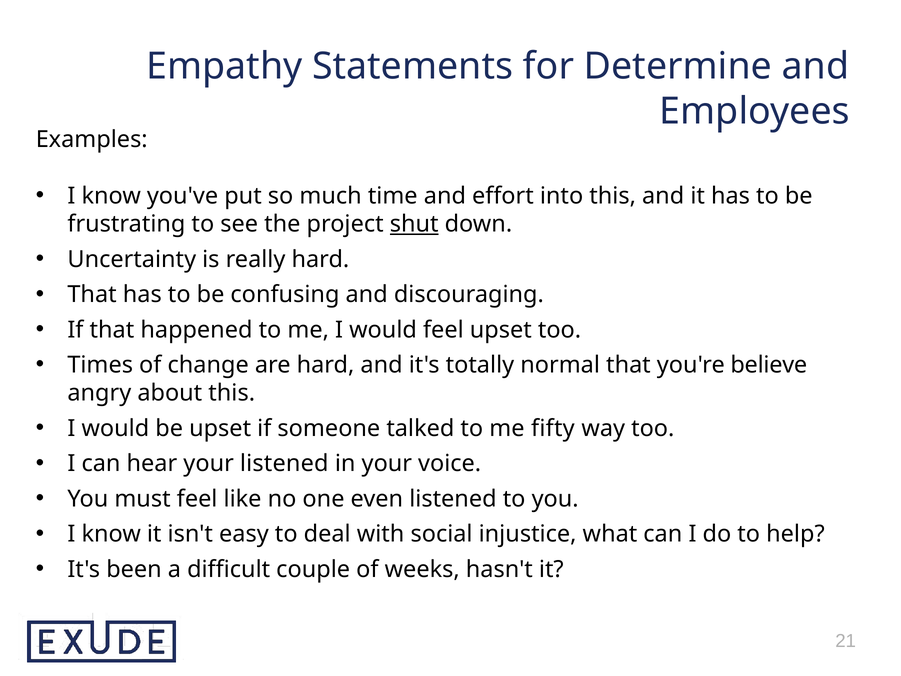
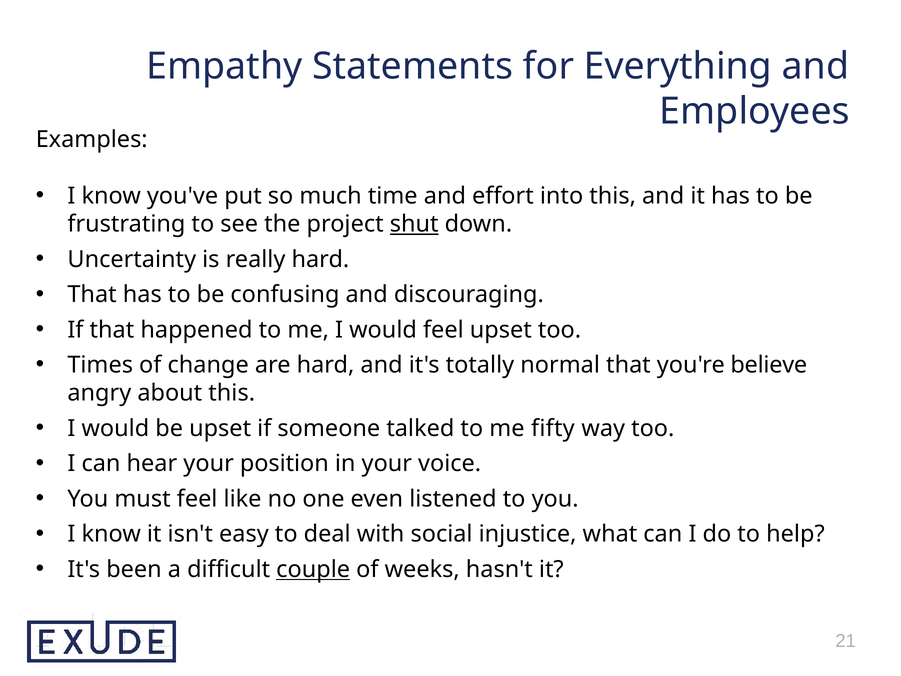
Determine: Determine -> Everything (678, 66)
your listened: listened -> position (284, 464)
couple underline: none -> present (313, 569)
